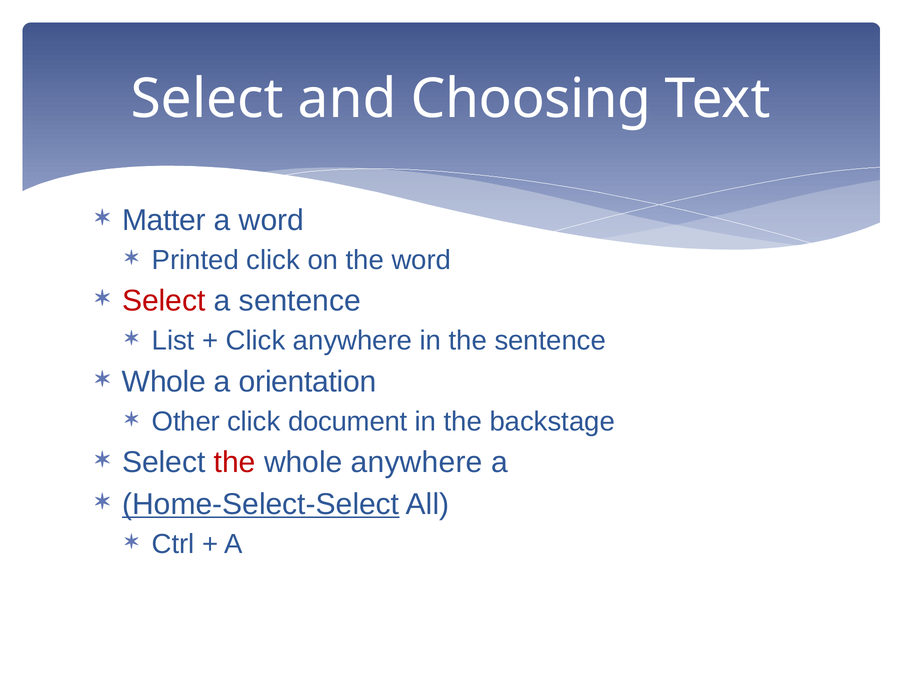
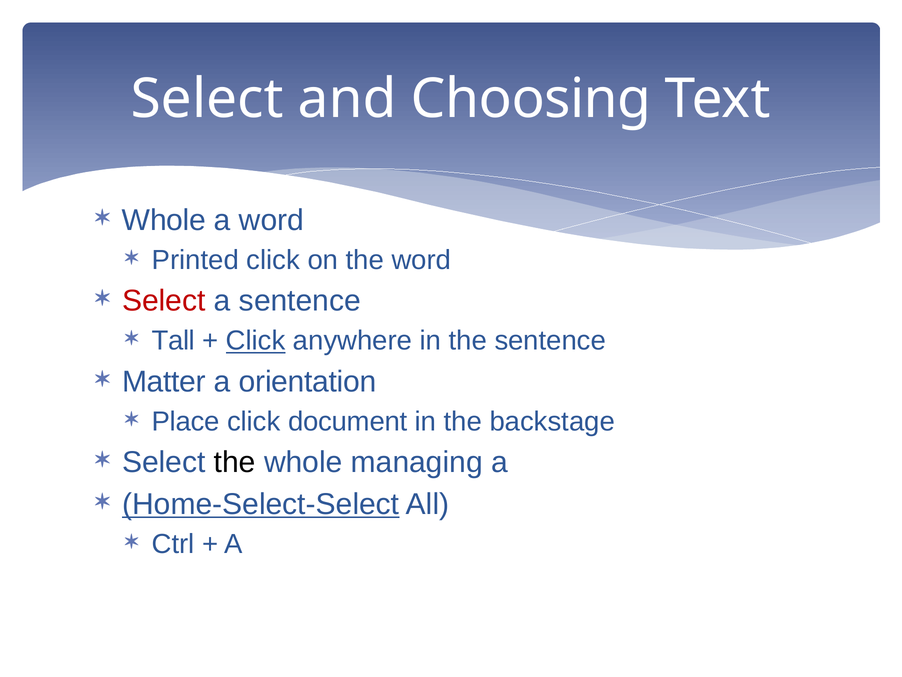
Matter: Matter -> Whole (164, 220)
List: List -> Tall (173, 341)
Click underline: none -> present (256, 341)
Whole: Whole -> Matter (164, 381)
Other: Other -> Place (186, 421)
the colour: red -> black (235, 462)
whole anywhere: anywhere -> managing (417, 462)
